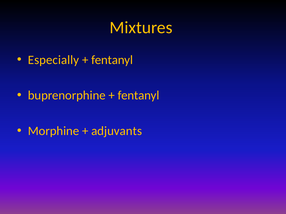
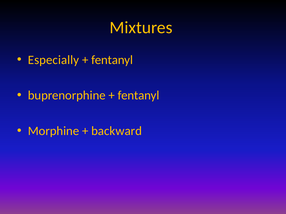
adjuvants: adjuvants -> backward (117, 131)
